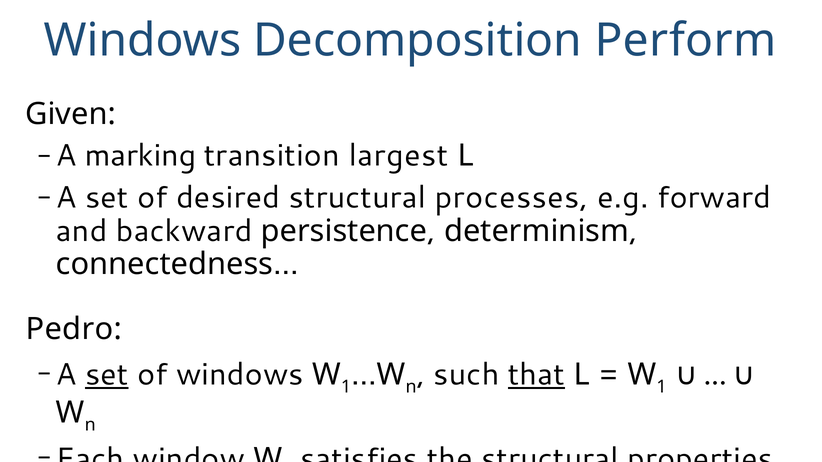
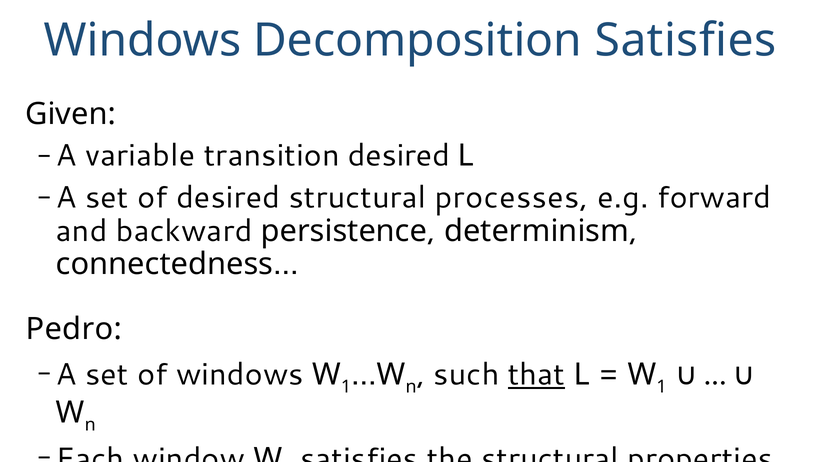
Decomposition Perform: Perform -> Satisfies (686, 40)
A marking: marking -> variable (140, 156)
transition largest: largest -> desired (399, 156)
set underline: present -> none (107, 375)
